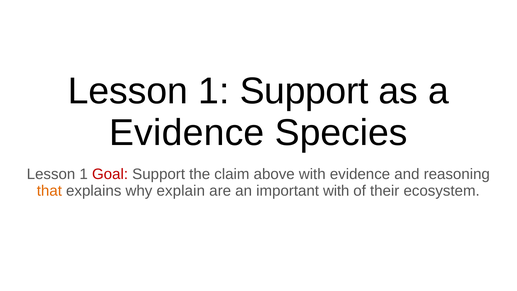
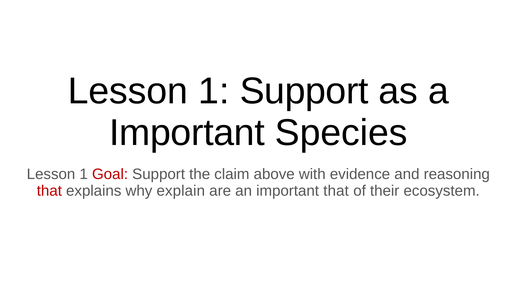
Evidence: Evidence -> Important (187, 133)
that colour: orange -> red (49, 191)
important with: with -> that (336, 191)
